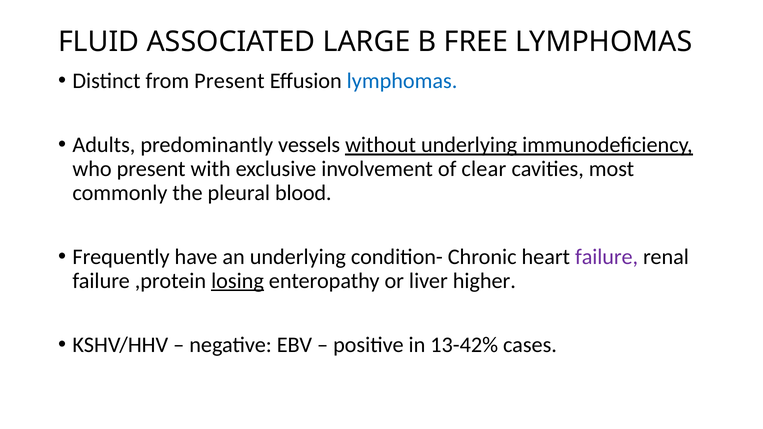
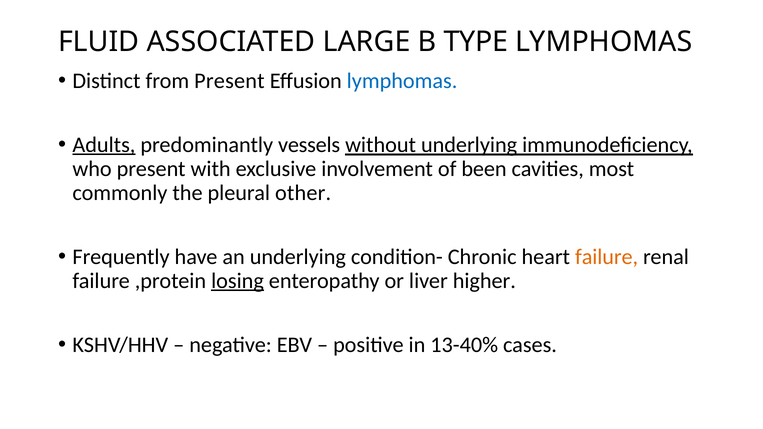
FREE: FREE -> TYPE (476, 42)
Adults underline: none -> present (104, 145)
clear: clear -> been (484, 169)
blood: blood -> other (303, 193)
failure colour: purple -> orange (607, 257)
13-42%: 13-42% -> 13-40% (464, 345)
